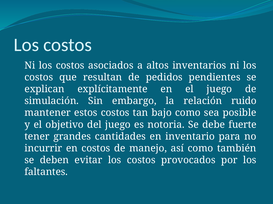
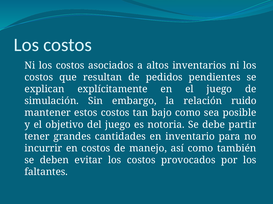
fuerte: fuerte -> partir (242, 125)
